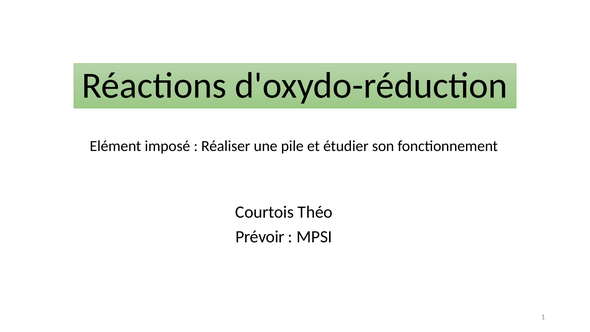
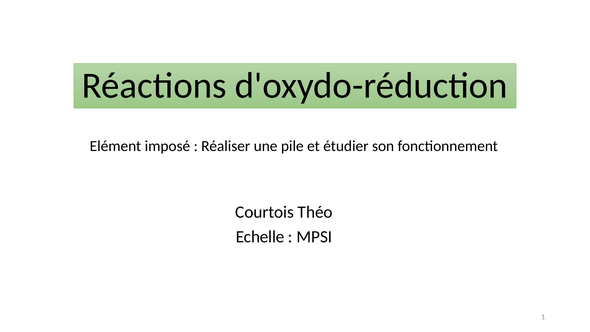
Prévoir: Prévoir -> Echelle (260, 237)
